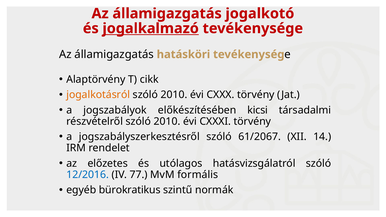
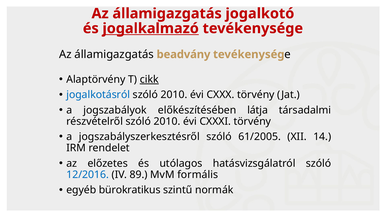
hatásköri: hatásköri -> beadvány (183, 54)
cikk underline: none -> present (149, 79)
jogalkotásról colour: orange -> blue (98, 95)
kicsi: kicsi -> látja (258, 110)
61/2067: 61/2067 -> 61/2005 (260, 137)
77: 77 -> 89 (139, 175)
